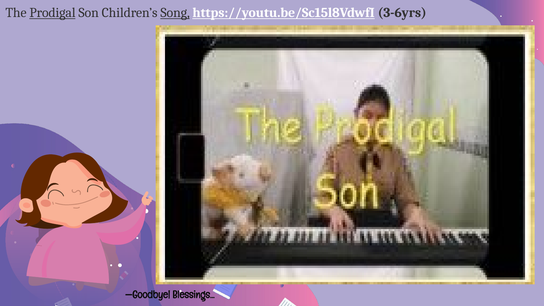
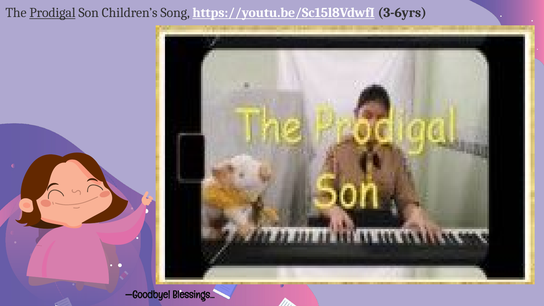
Song underline: present -> none (175, 13)
